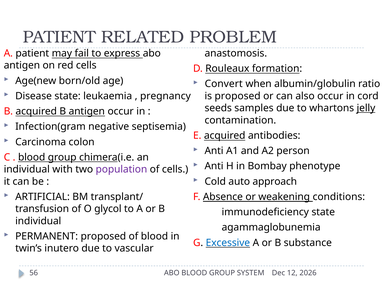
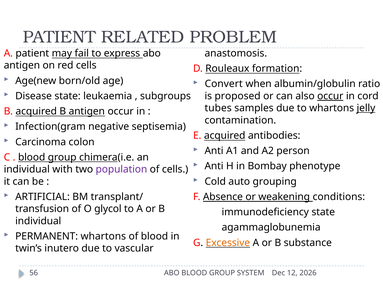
pregnancy: pregnancy -> subgroups (165, 96)
occur underline: none -> present (330, 96)
seeds: seeds -> tubes (218, 108)
approach: approach -> grouping (275, 182)
PERMANENT proposed: proposed -> whartons (103, 237)
Excessive colour: blue -> orange (228, 243)
